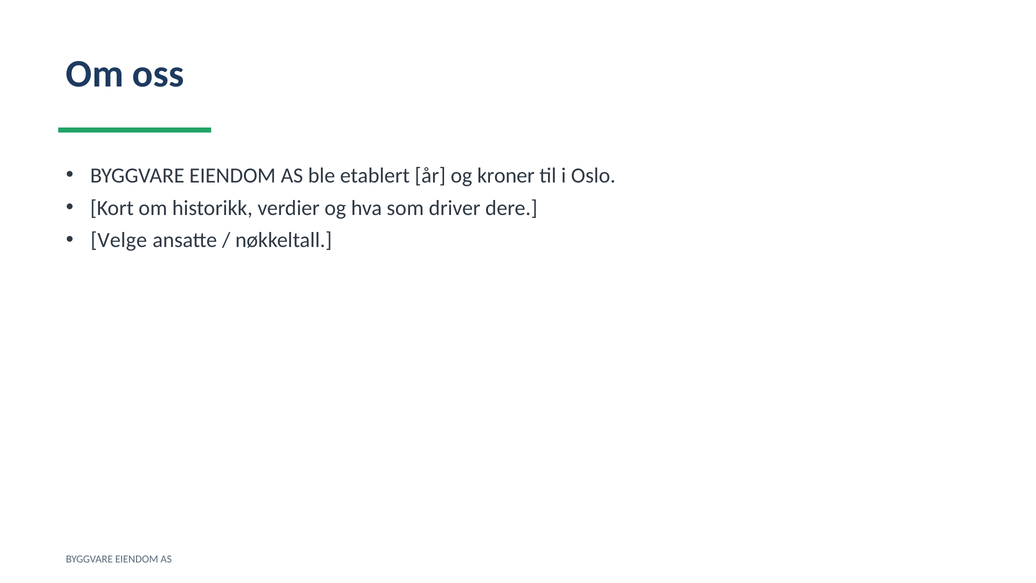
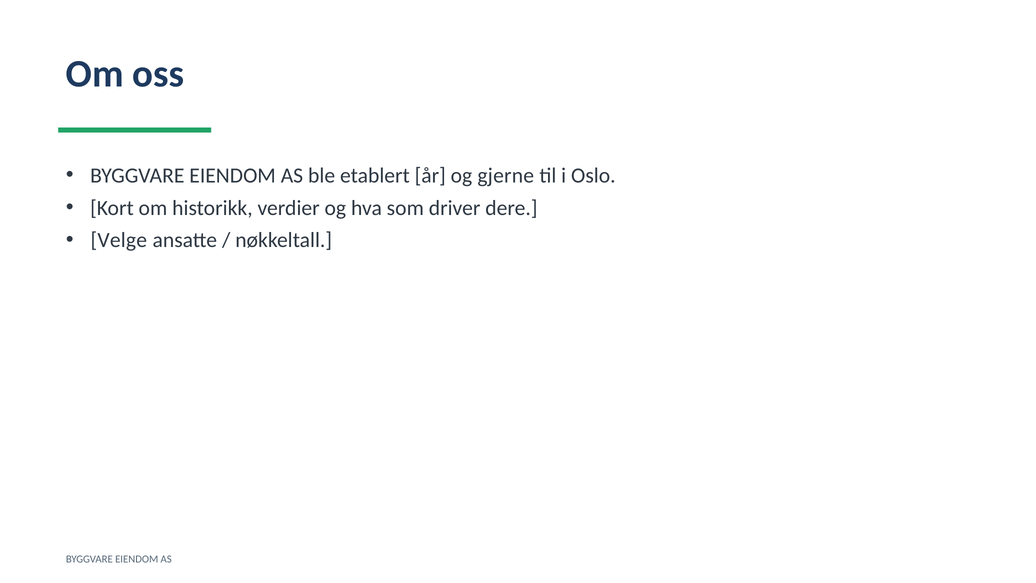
kroner: kroner -> gjerne (506, 175)
